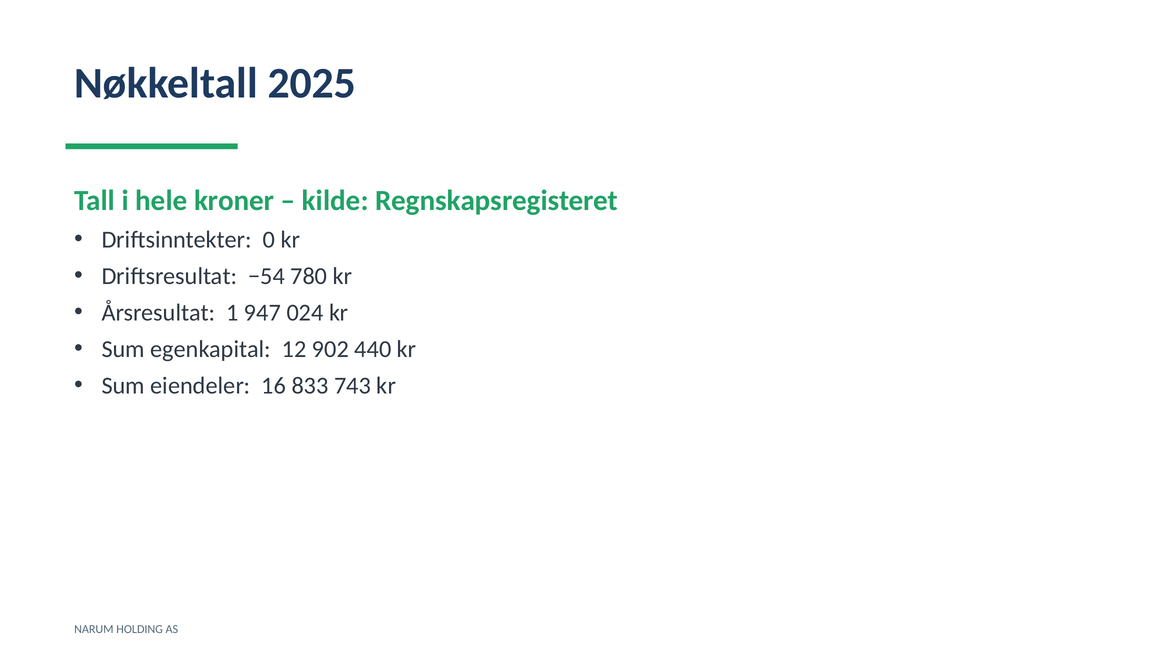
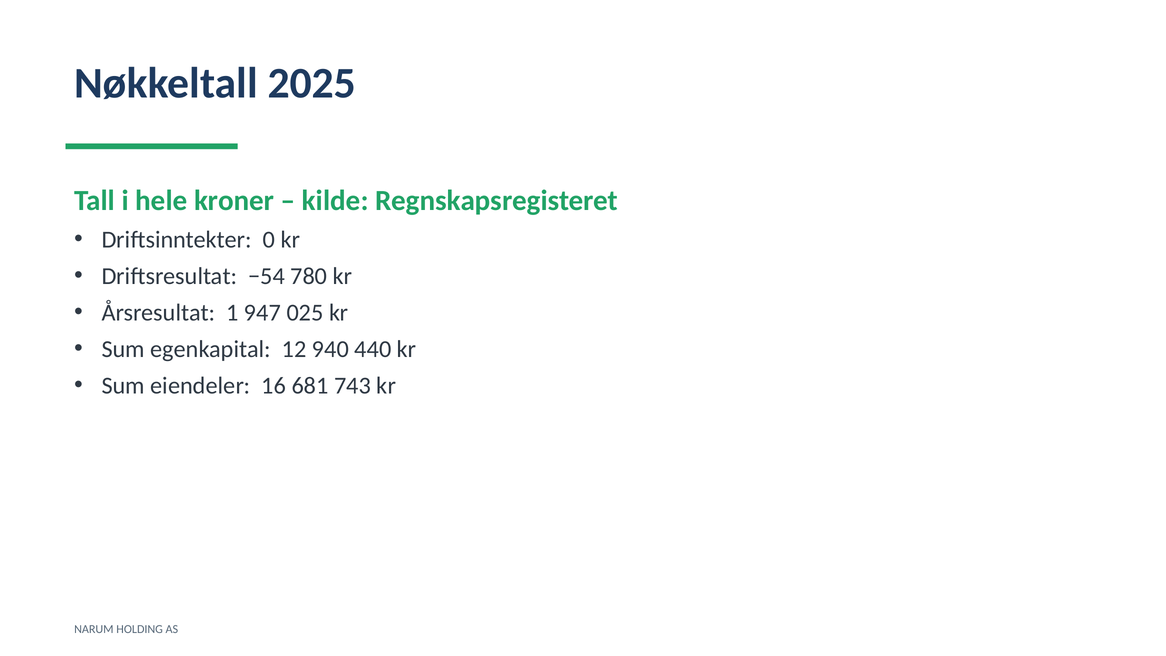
024: 024 -> 025 (305, 313)
902: 902 -> 940 (330, 349)
833: 833 -> 681 (310, 386)
